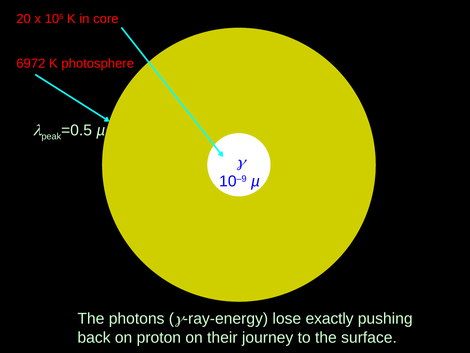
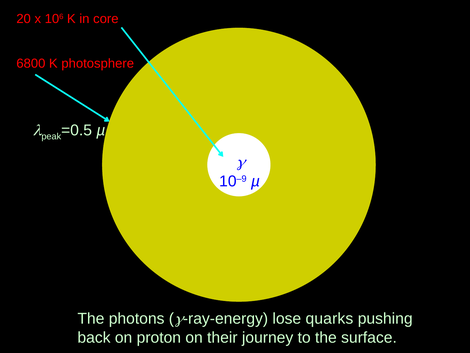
6972: 6972 -> 6800 (31, 63)
exactly: exactly -> quarks (329, 318)
